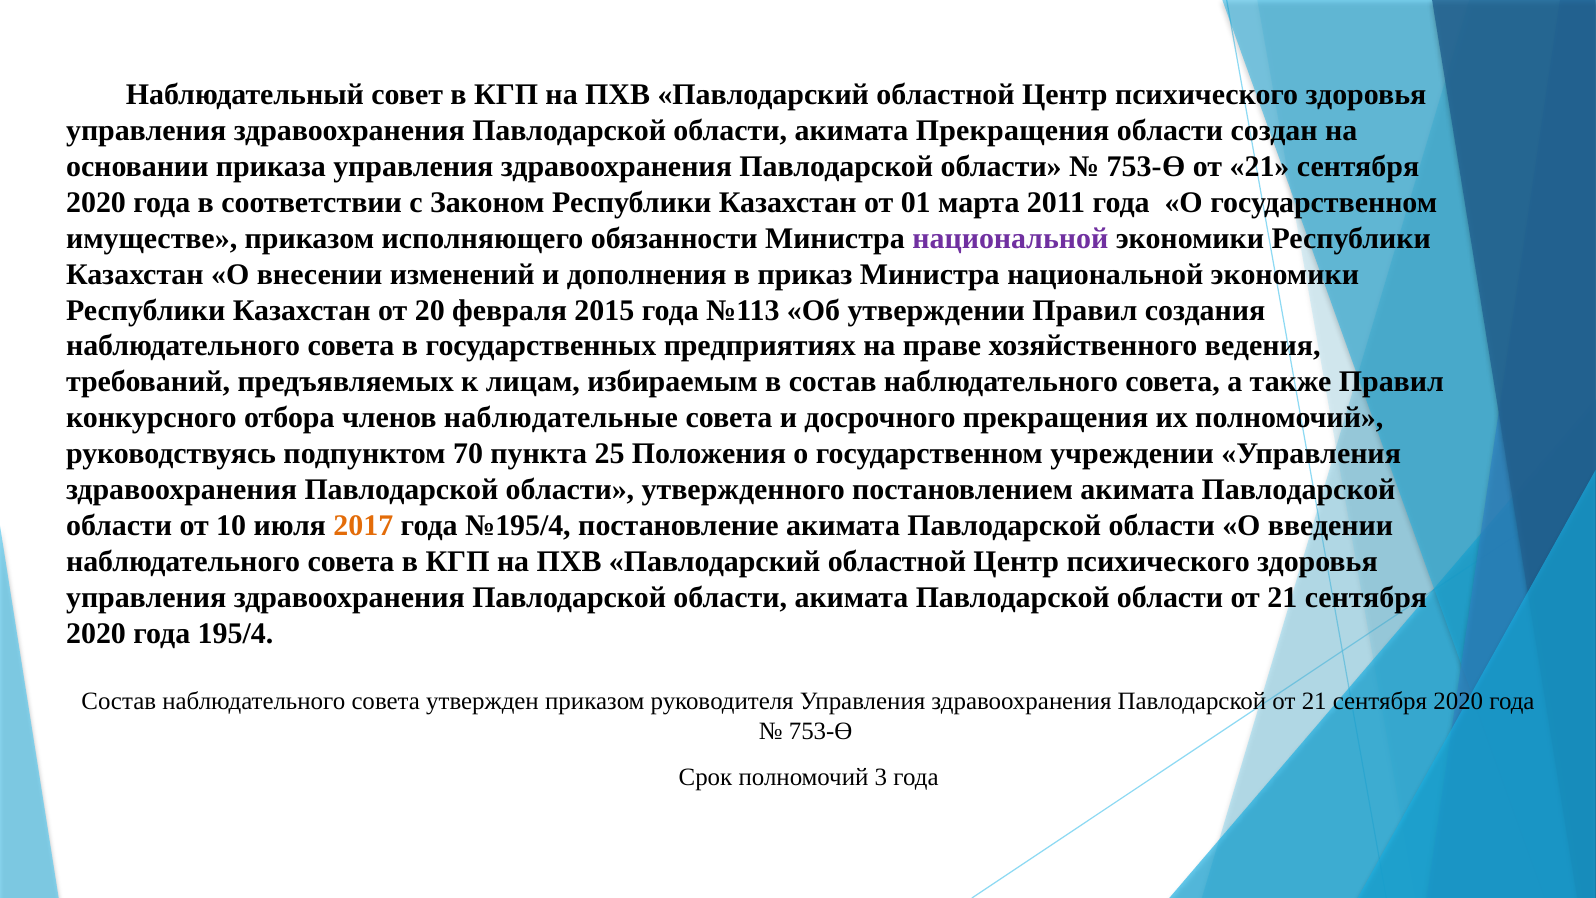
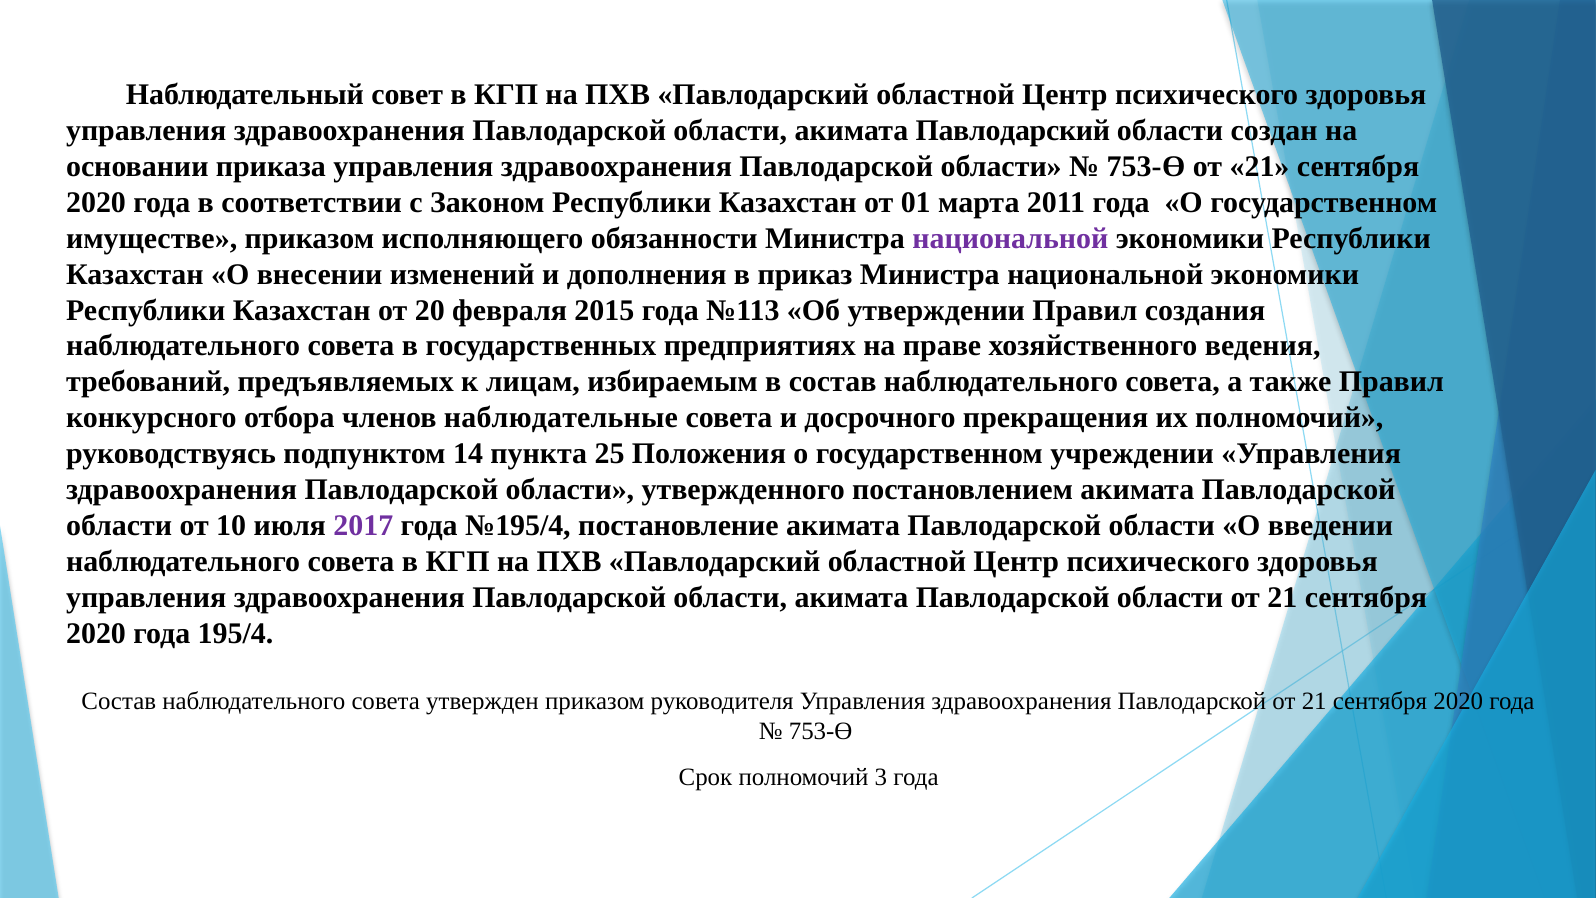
акимата Прекращения: Прекращения -> Павлодарский (1013, 131)
70: 70 -> 14 (468, 454)
2017 colour: orange -> purple (363, 526)
